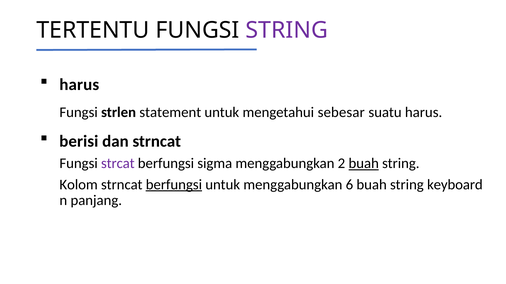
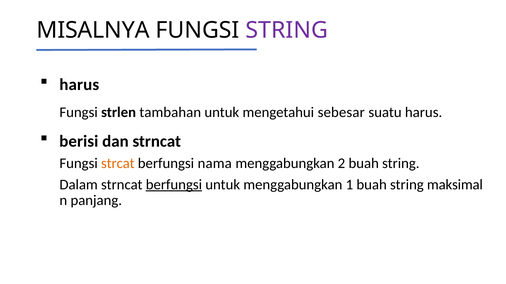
TERTENTU: TERTENTU -> MISALNYA (93, 30)
statement: statement -> tambahan (170, 112)
strcat colour: purple -> orange (118, 164)
sigma: sigma -> nama (215, 164)
buah underline: present -> none (364, 164)
Kolom: Kolom -> Dalam (79, 185)
6: 6 -> 1 (349, 185)
keyboard: keyboard -> maksimal (455, 185)
